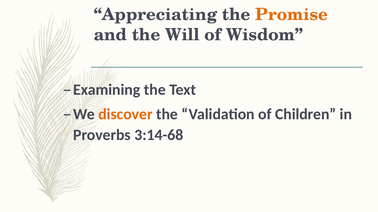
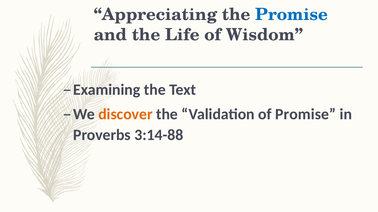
Promise colour: orange -> blue (292, 15)
Will: Will -> Life (182, 35)
of Children: Children -> Promise (306, 114)
3:14-68: 3:14-68 -> 3:14-88 (159, 135)
